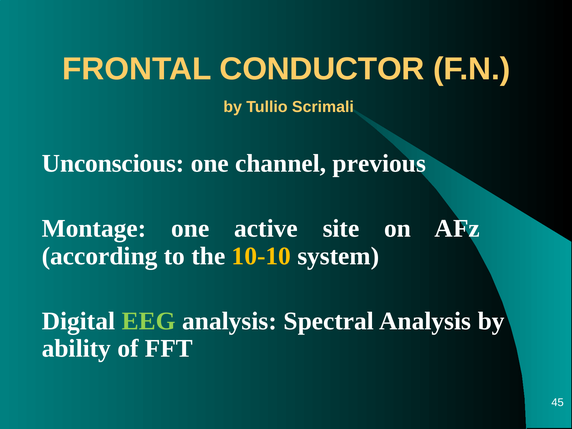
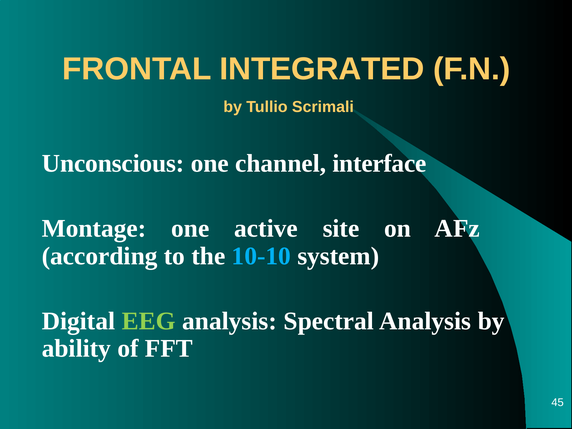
CONDUCTOR: CONDUCTOR -> INTEGRATED (322, 69)
previous: previous -> interface (379, 163)
10-10 colour: yellow -> light blue (261, 256)
